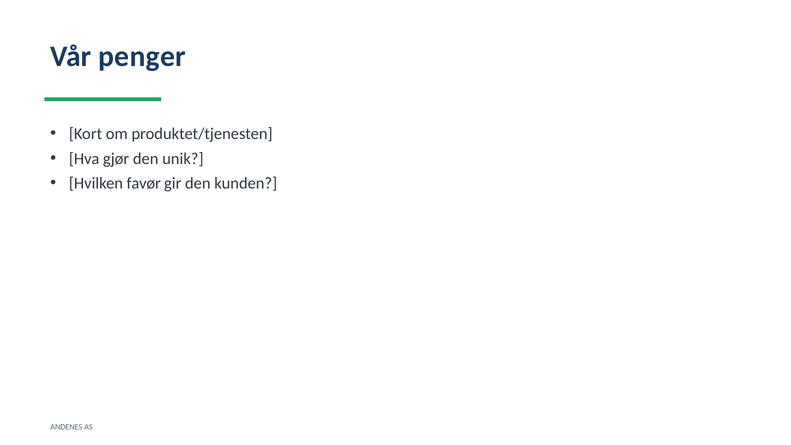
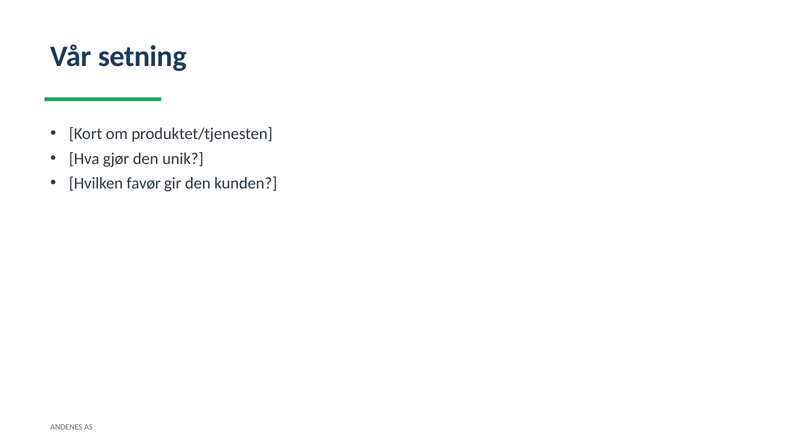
penger: penger -> setning (142, 56)
